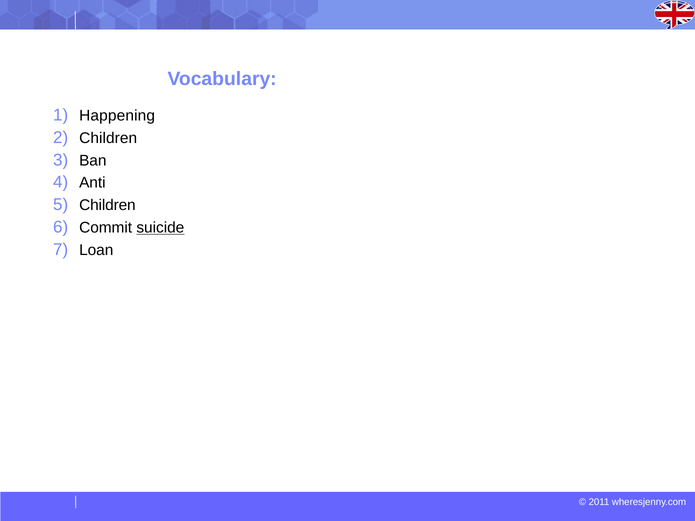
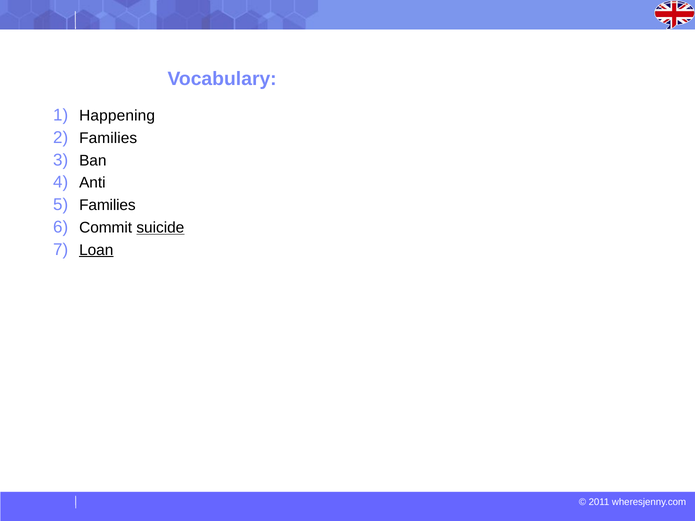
Children: Children -> Families (108, 138)
Children: Children -> Families (107, 205)
Loan underline: none -> present (96, 250)
